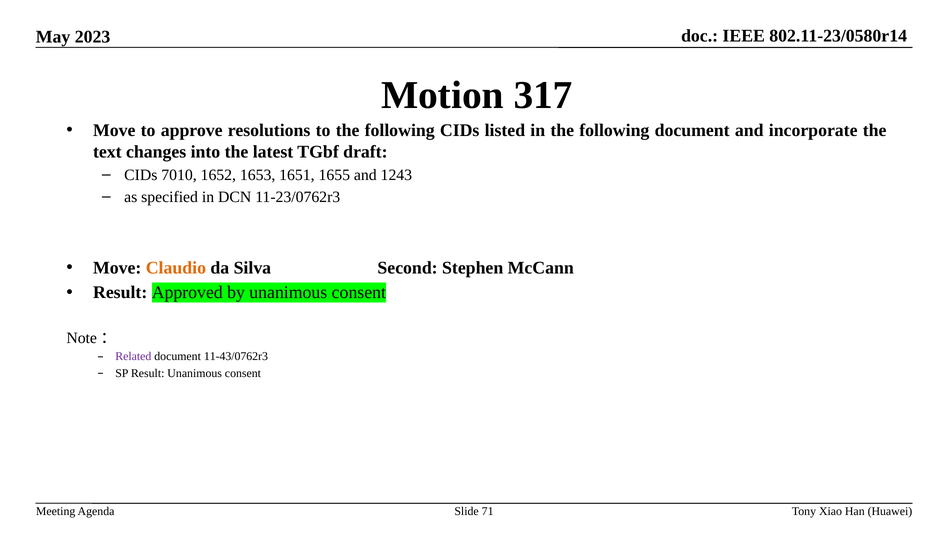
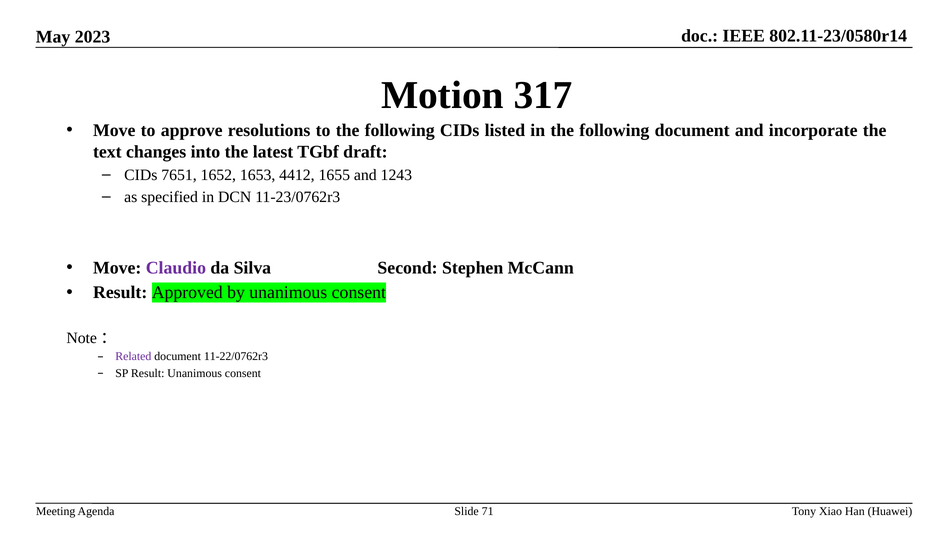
7010: 7010 -> 7651 (179, 175)
1651: 1651 -> 4412 (297, 175)
Claudio colour: orange -> purple (176, 268)
11-43/0762r3: 11-43/0762r3 -> 11-22/0762r3 (236, 357)
